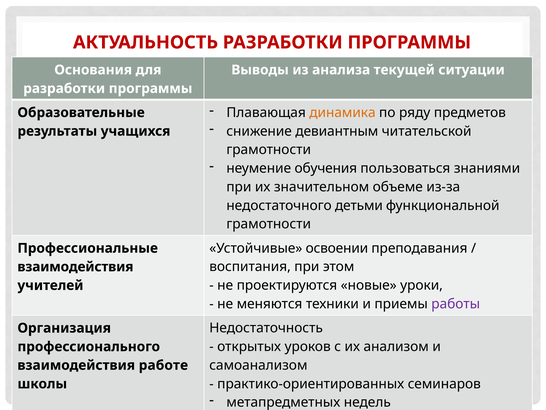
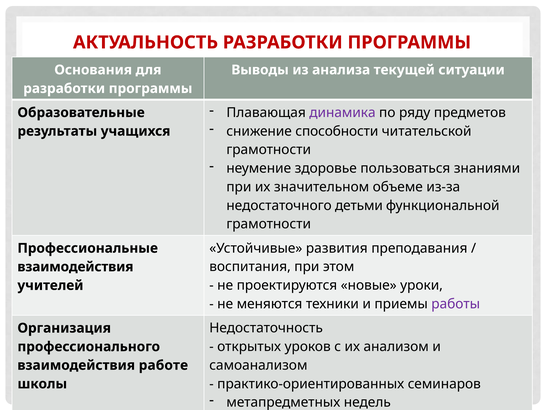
динамика colour: orange -> purple (342, 112)
девиантным: девиантным -> способности (337, 131)
обучения: обучения -> здоровье (326, 168)
освоении: освоении -> развития (337, 248)
